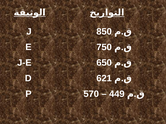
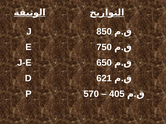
449: 449 -> 405 (117, 94)
